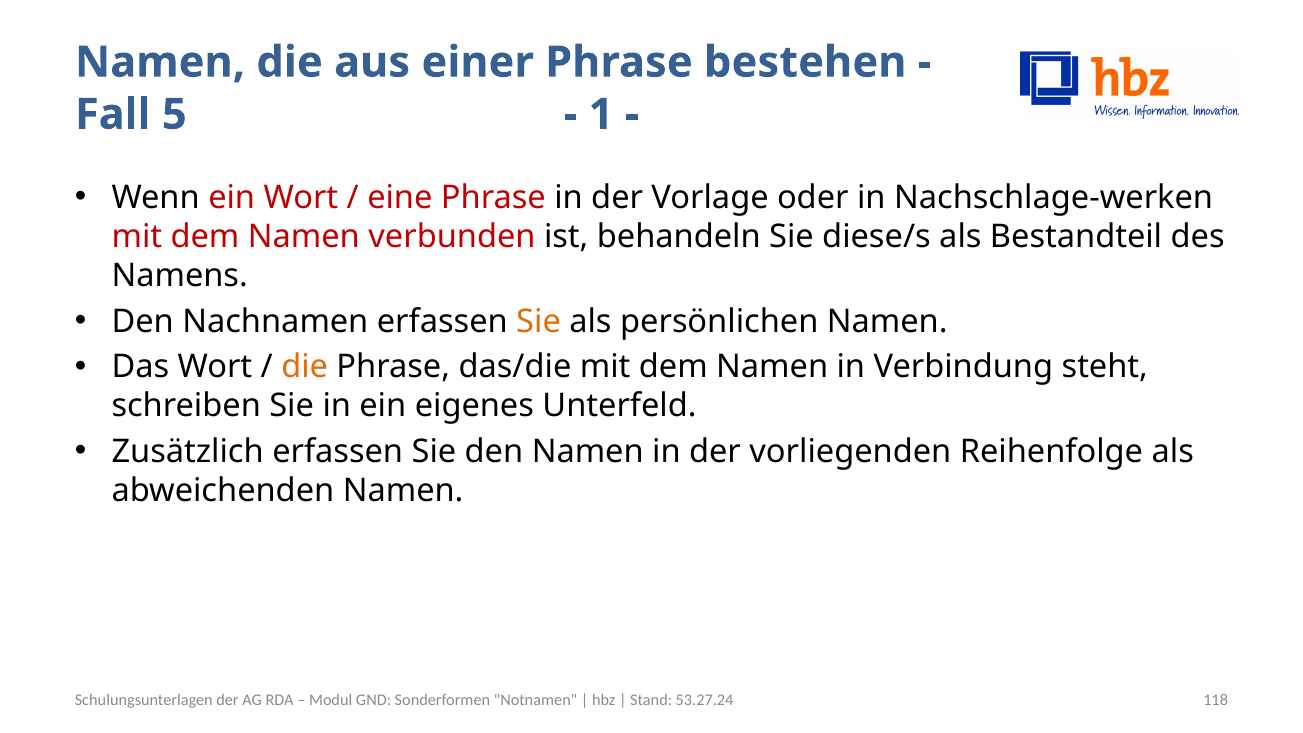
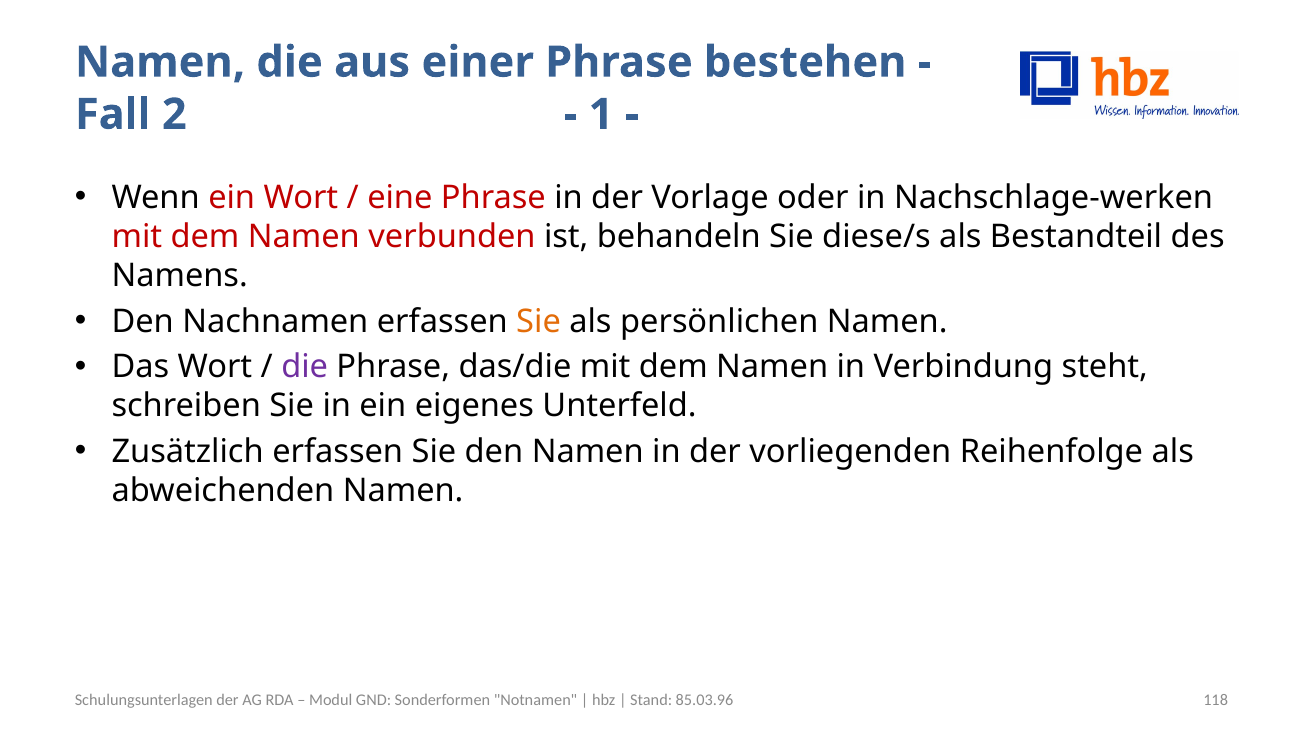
5: 5 -> 2 (174, 114)
die colour: orange -> purple (305, 367)
53.27.24: 53.27.24 -> 85.03.96 (705, 700)
